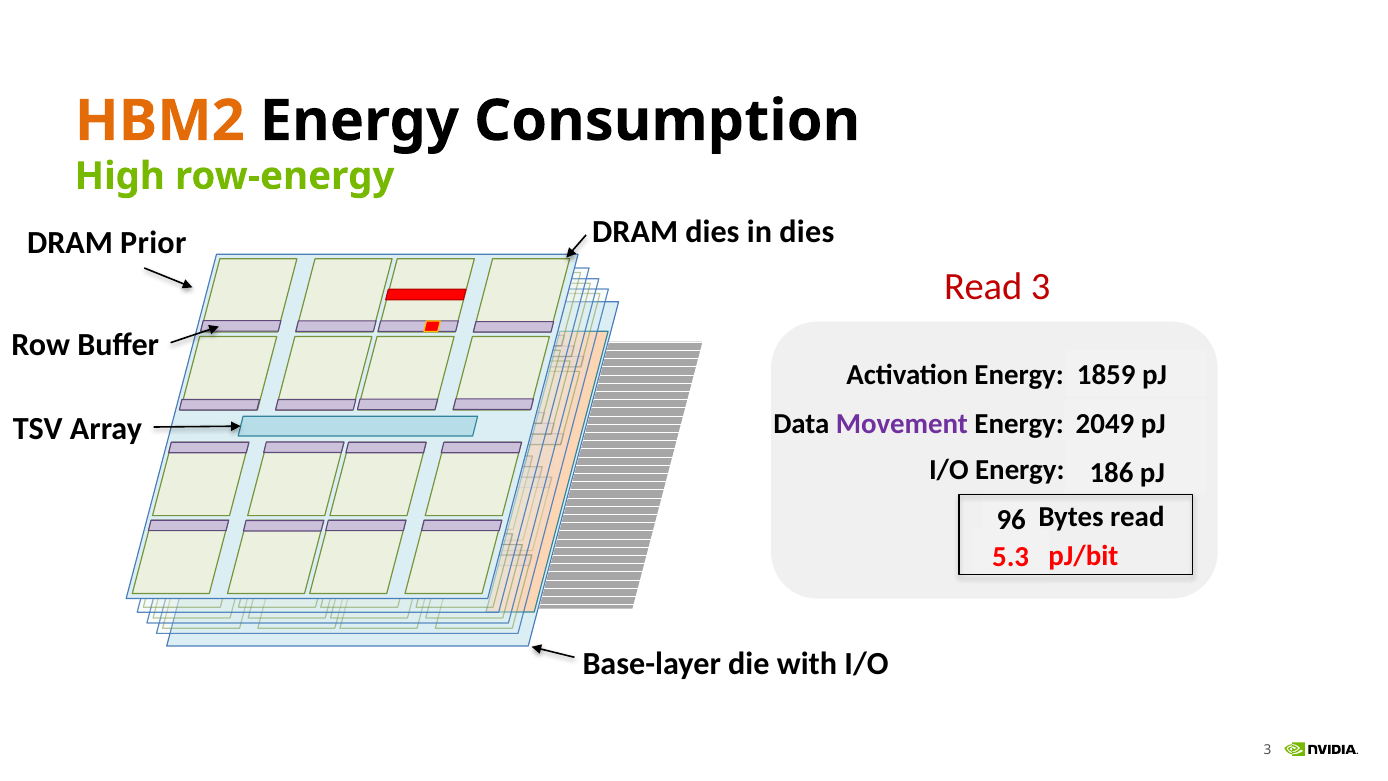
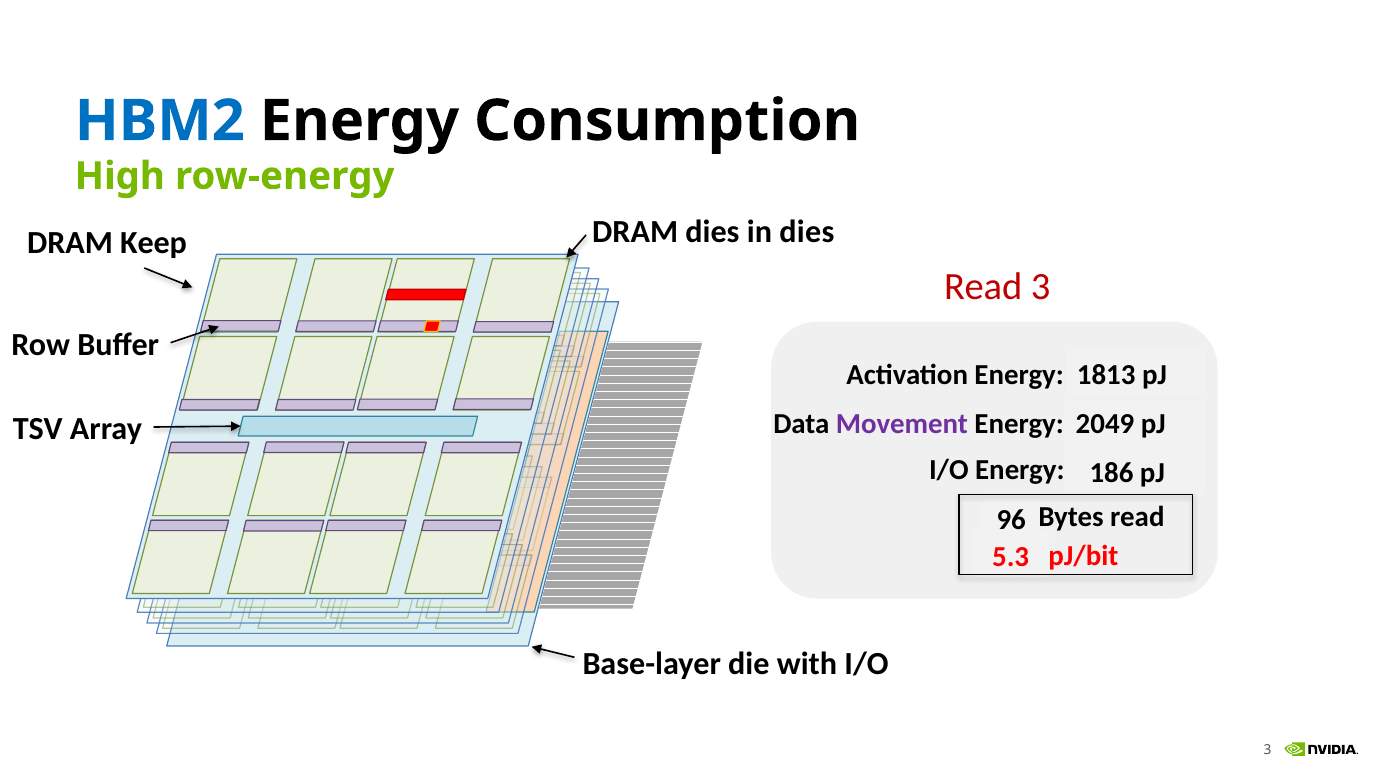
HBM2 colour: orange -> blue (160, 121)
Prior: Prior -> Keep (154, 242)
1859: 1859 -> 1813 (1106, 375)
